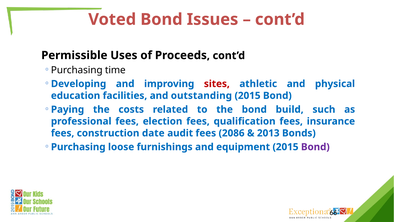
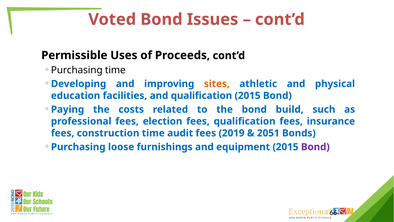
sites colour: red -> orange (217, 84)
and outstanding: outstanding -> qualification (201, 95)
construction date: date -> time (153, 133)
2086: 2086 -> 2019 (232, 133)
2013: 2013 -> 2051 (268, 133)
